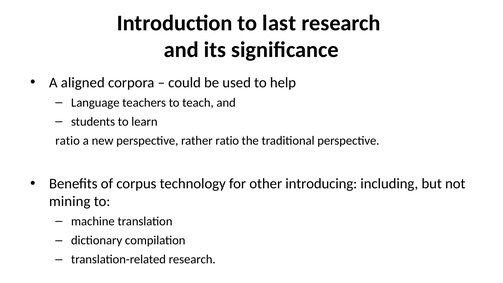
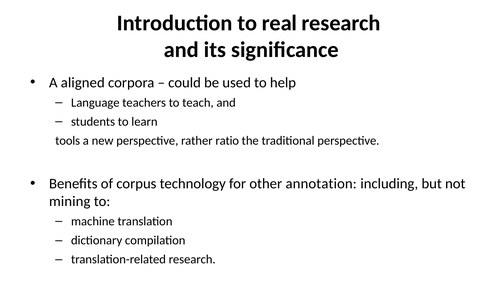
last: last -> real (279, 23)
ratio: ratio -> tools (68, 141)
introducing: introducing -> annotation (321, 184)
